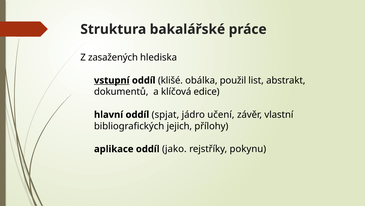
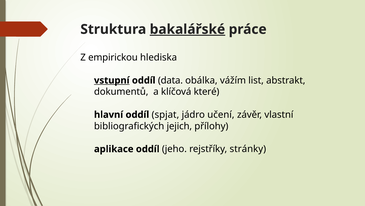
bakalářské underline: none -> present (187, 29)
zasažených: zasažených -> empirickou (113, 57)
klišé: klišé -> data (170, 80)
použil: použil -> vážím (233, 80)
edice: edice -> které (207, 92)
jako: jako -> jeho (174, 149)
pokynu: pokynu -> stránky (248, 149)
